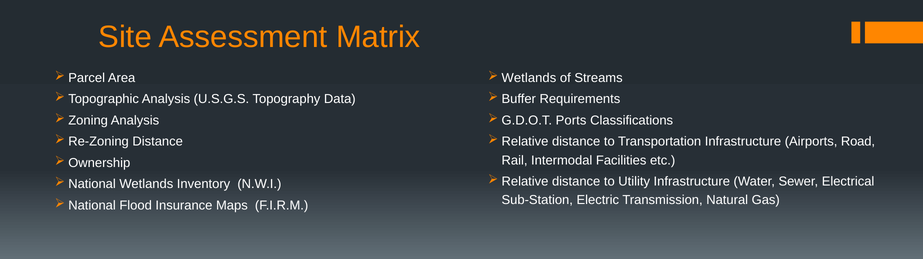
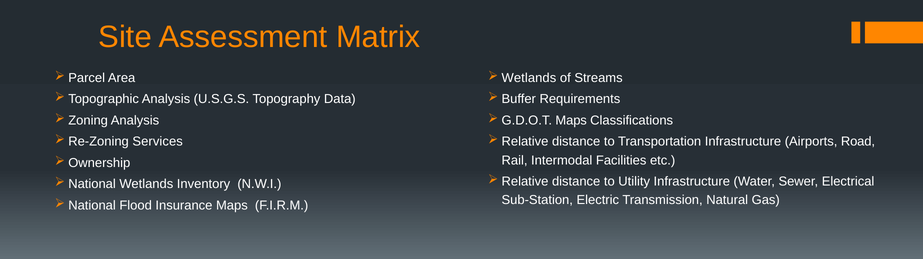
G.D.O.T Ports: Ports -> Maps (571, 121)
Re-Zoning Distance: Distance -> Services (158, 142)
